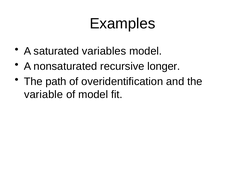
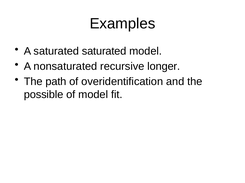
saturated variables: variables -> saturated (104, 51)
variable: variable -> possible (44, 95)
